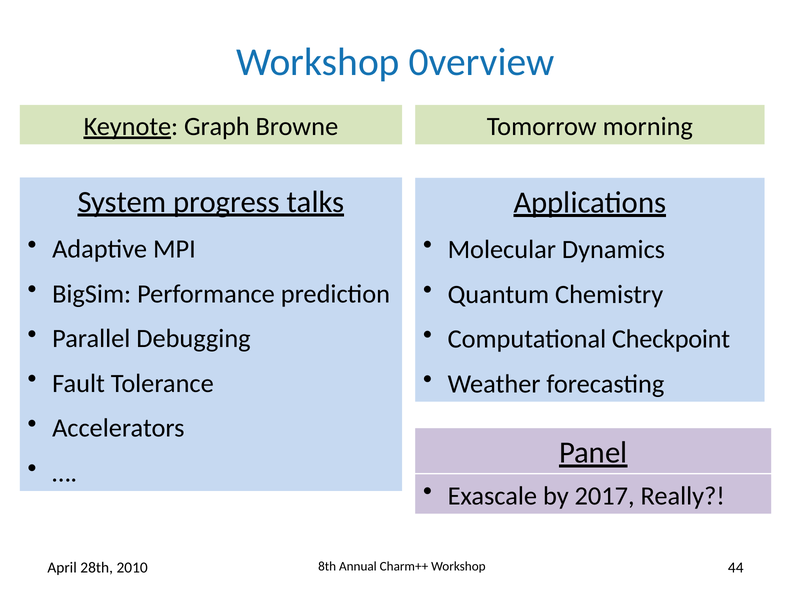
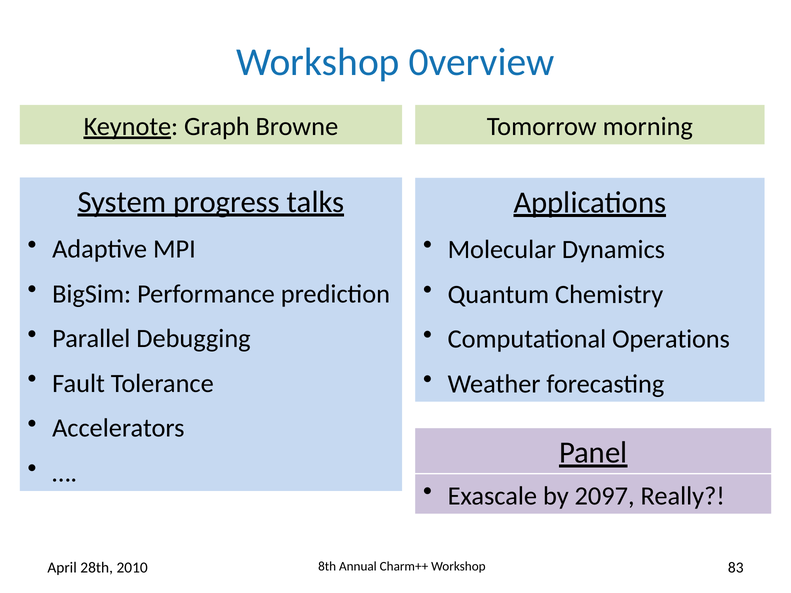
Checkpoint: Checkpoint -> Operations (671, 339)
2017: 2017 -> 2097 (605, 496)
44: 44 -> 83 (736, 568)
